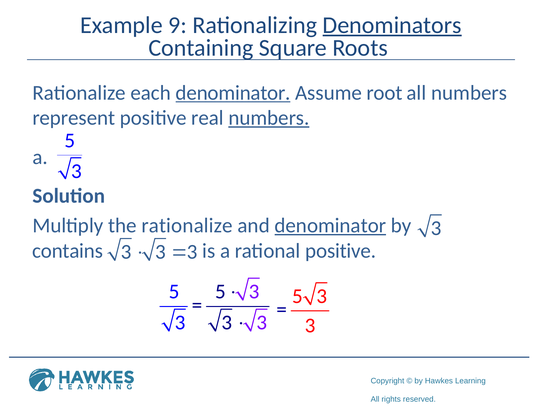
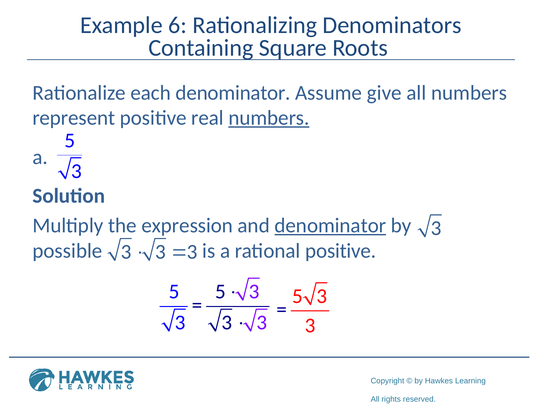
9: 9 -> 6 (178, 25)
Denominators underline: present -> none (392, 25)
denominator underline: present -> none (233, 93)
root: root -> give (384, 93)
the rationalize: rationalize -> expression (187, 225)
contains: contains -> possible (67, 250)
